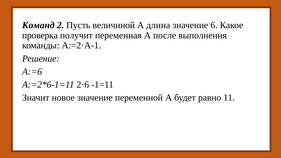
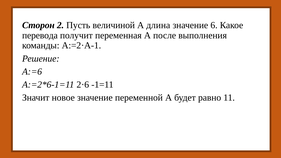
Команд: Команд -> Сторон (38, 25)
проверка: проверка -> перевода (40, 35)
